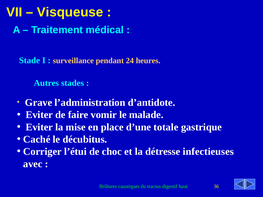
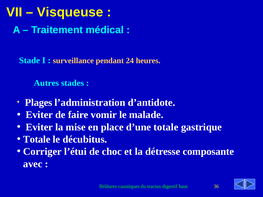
Grave: Grave -> Plages (39, 103)
Caché: Caché -> Totale (37, 139)
infectieuses: infectieuses -> composante (208, 152)
